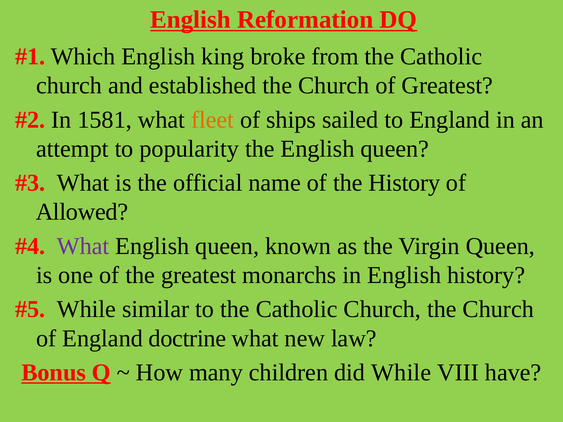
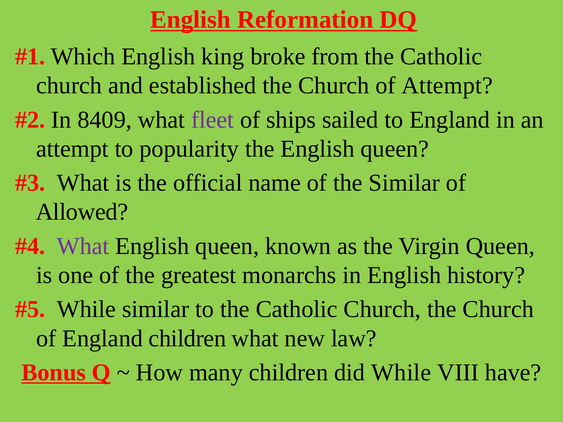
of Greatest: Greatest -> Attempt (447, 86)
1581: 1581 -> 8409 (105, 120)
fleet colour: orange -> purple (212, 120)
the History: History -> Similar (404, 183)
England doctrine: doctrine -> children (187, 339)
